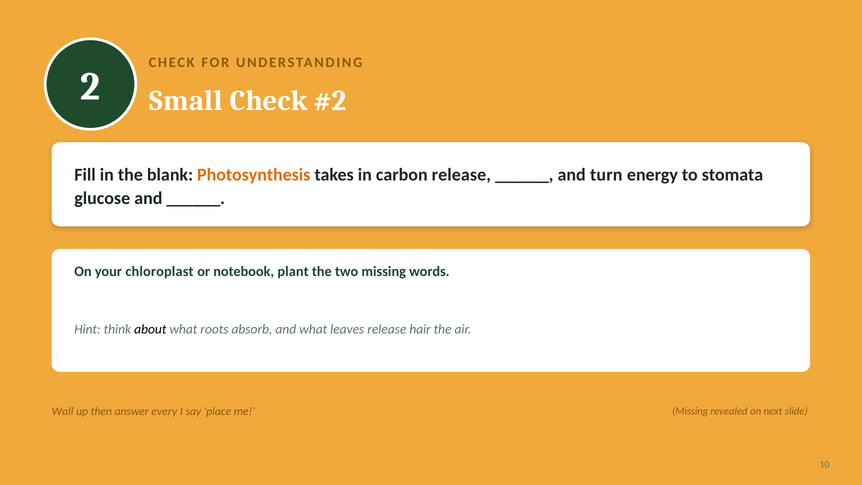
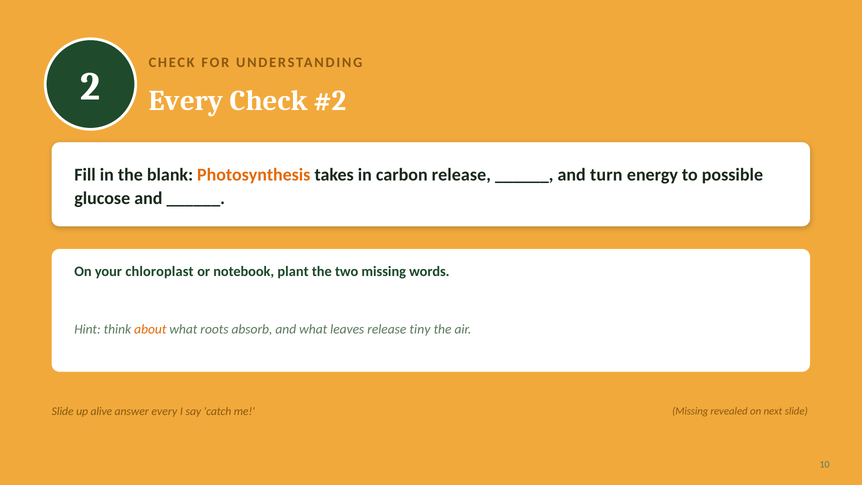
Small: Small -> Every (186, 101)
stomata: stomata -> possible (732, 175)
about colour: black -> orange (150, 329)
hair: hair -> tiny (420, 329)
Wall: Wall -> Slide (63, 411)
then: then -> alive (101, 411)
place: place -> catch (218, 411)
